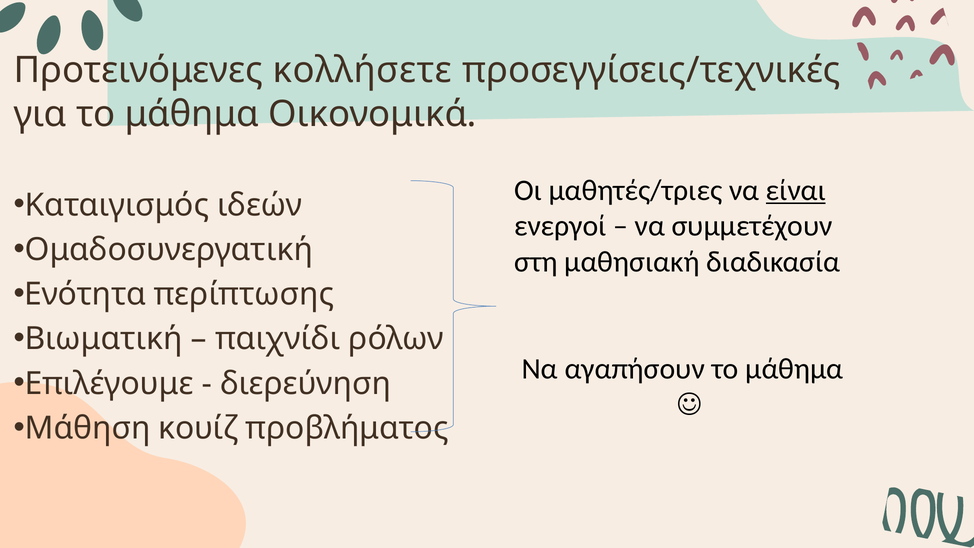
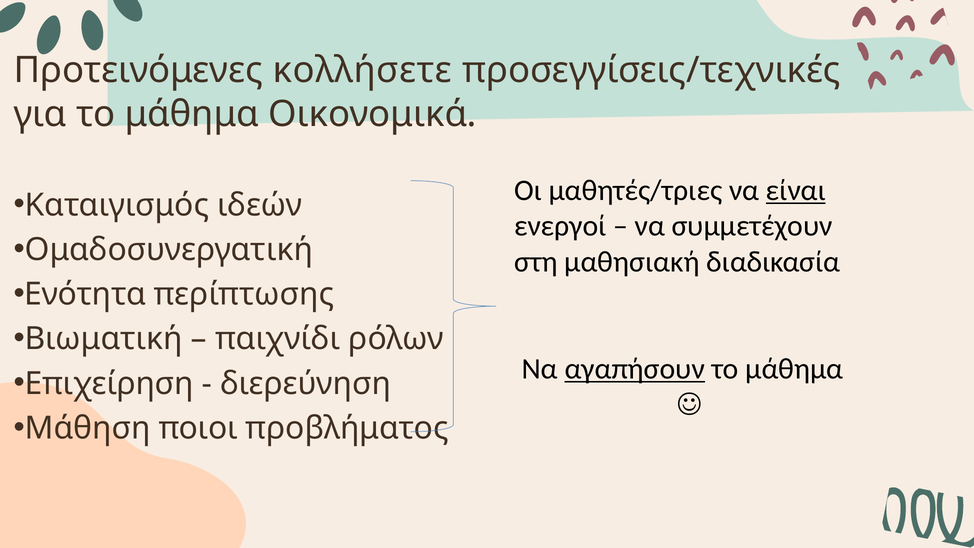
αγαπήσουν underline: none -> present (635, 369)
Επιλέγουμε: Επιλέγουμε -> Επιχείρηση (109, 383)
κουίζ: κουίζ -> ποιοι (198, 428)
